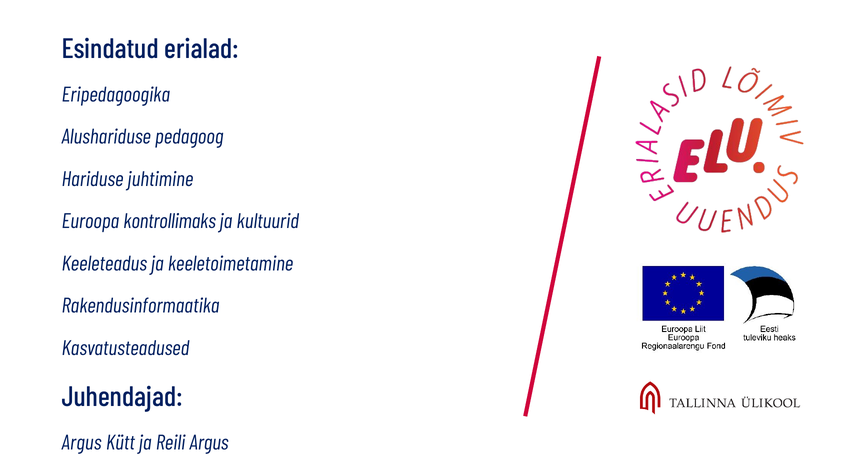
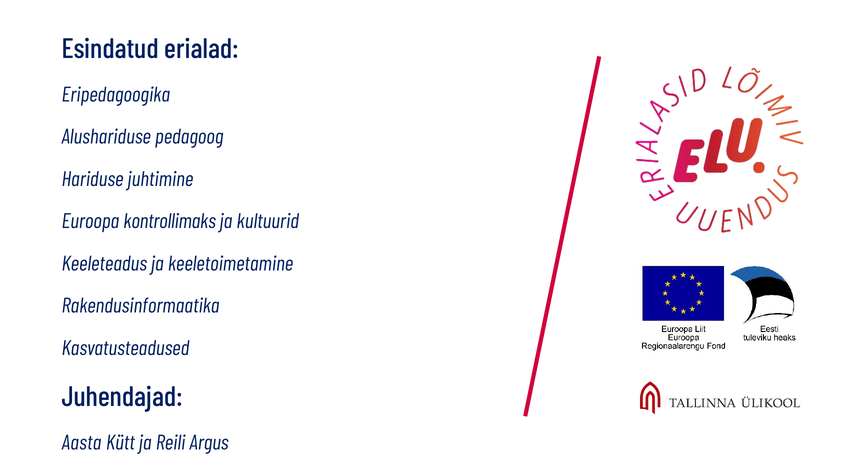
Argus: Argus -> Aasta (82, 443)
